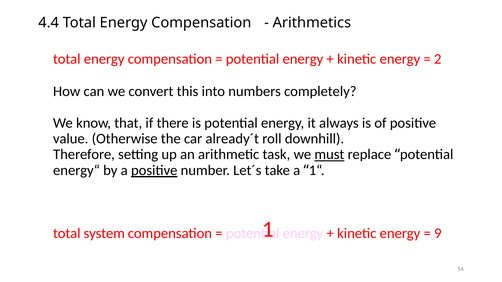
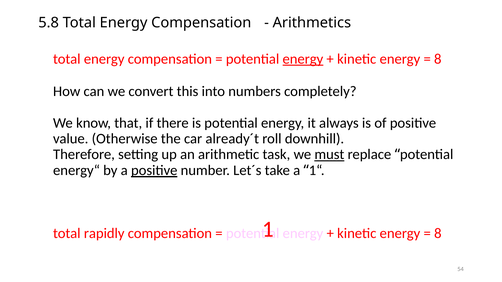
4.4: 4.4 -> 5.8 (49, 23)
energy underline: none -> present (303, 59)
2: 2 -> 8 (438, 59)
system: system -> rapidly (104, 234)
9: 9 -> 8 (438, 234)
